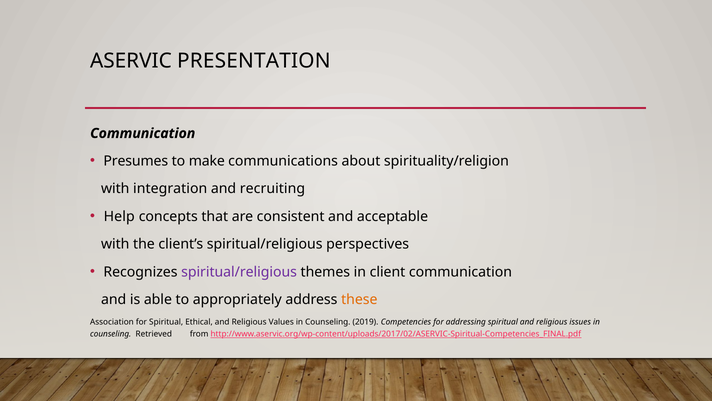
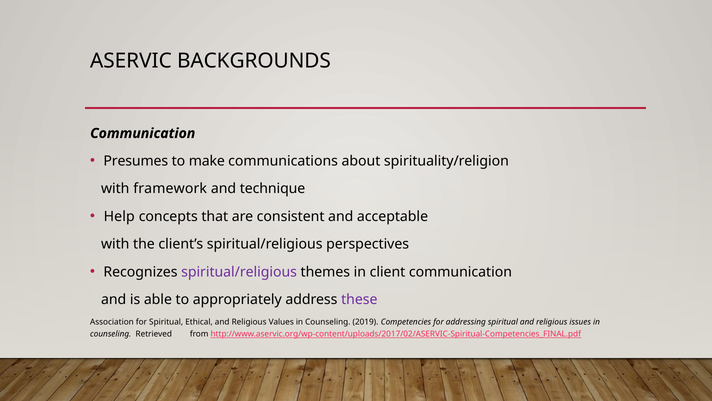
PRESENTATION: PRESENTATION -> BACKGROUNDS (254, 61)
integration: integration -> framework (170, 189)
recruiting: recruiting -> technique (273, 189)
these colour: orange -> purple (359, 299)
